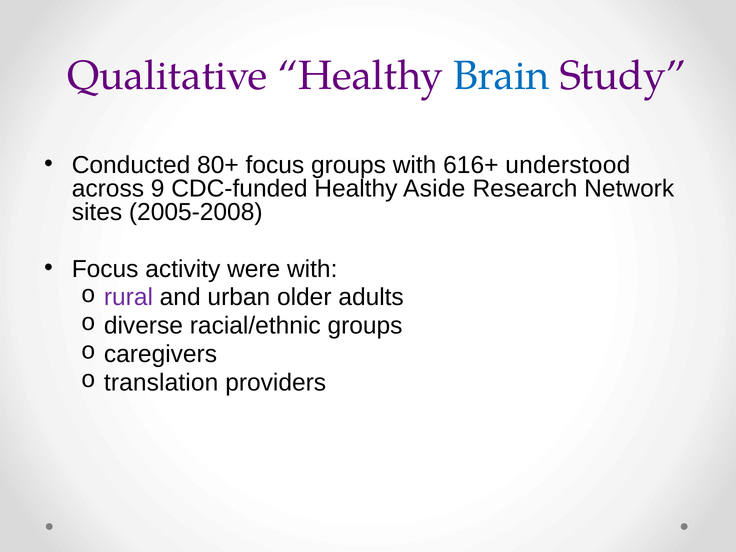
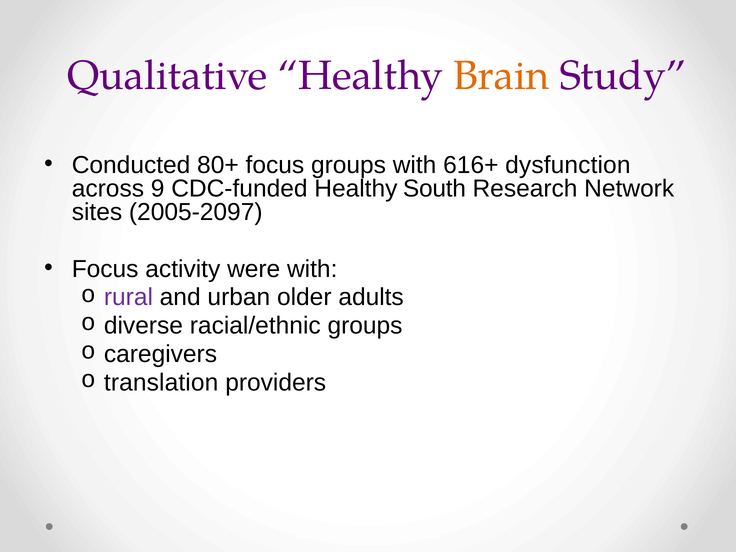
Brain colour: blue -> orange (501, 76)
understood: understood -> dysfunction (568, 165)
Aside: Aside -> South (434, 188)
2005-2008: 2005-2008 -> 2005-2097 (196, 212)
